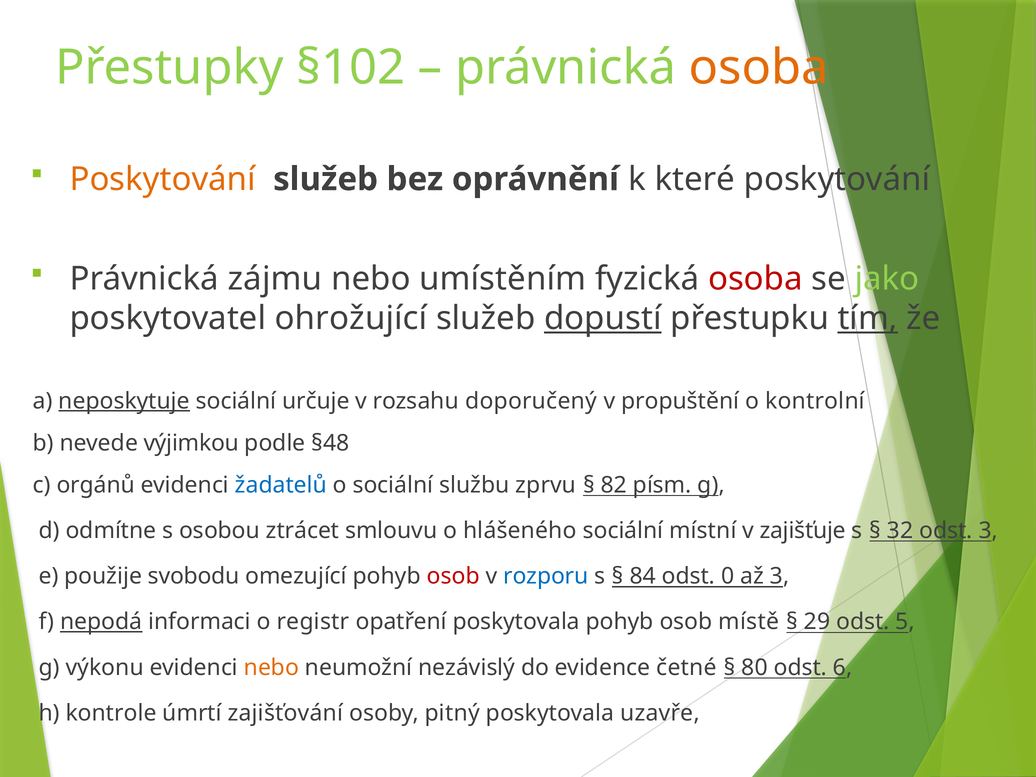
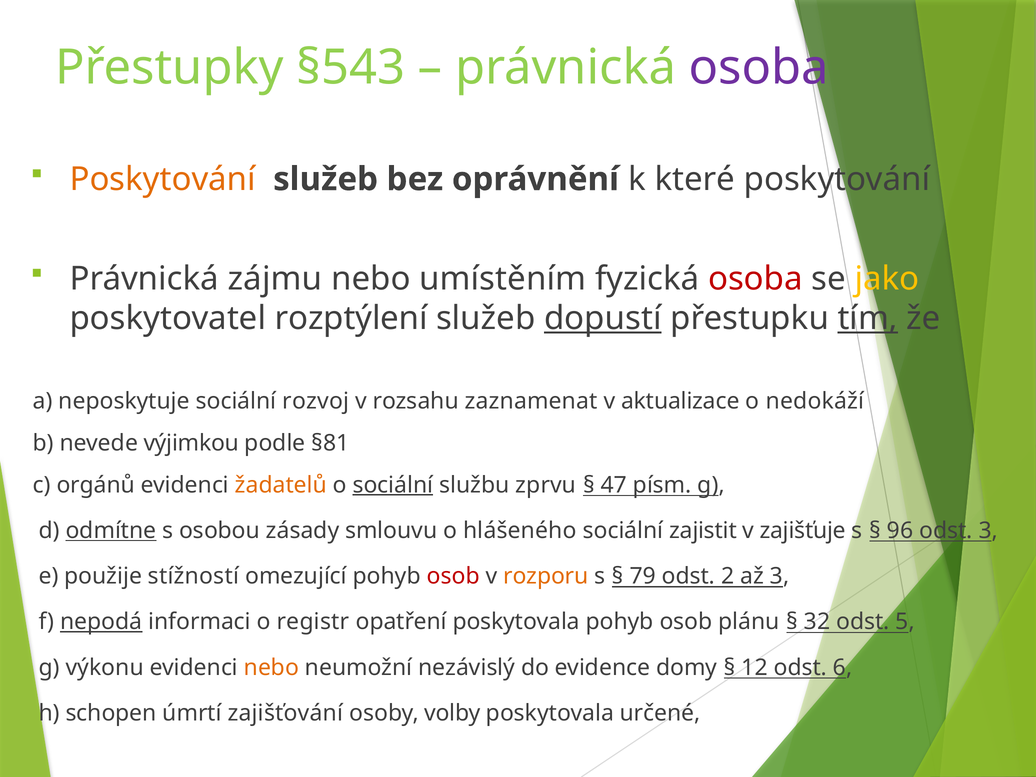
§102: §102 -> §543 (351, 67)
osoba colour: orange -> purple (759, 67)
jako colour: light green -> yellow (887, 279)
ohrožující: ohrožující -> rozptýlení (351, 318)
neposkytuje underline: present -> none (124, 401)
určuje: určuje -> rozvoj (316, 401)
doporučený: doporučený -> zaznamenat (531, 401)
propuštění: propuštění -> aktualizace (680, 401)
kontrolní: kontrolní -> nedokáží (815, 401)
§48: §48 -> §81 (330, 443)
žadatelů colour: blue -> orange (281, 485)
sociální underline: none -> present (393, 485)
82: 82 -> 47 (614, 485)
odmítne underline: none -> present (111, 531)
ztrácet: ztrácet -> zásady (303, 531)
místní: místní -> zajistit (703, 531)
32: 32 -> 96 (900, 531)
svobodu: svobodu -> stížností (194, 576)
rozporu colour: blue -> orange (546, 576)
84: 84 -> 79 (643, 576)
0: 0 -> 2 (728, 576)
místě: místě -> plánu (749, 622)
29: 29 -> 32 (817, 622)
četné: četné -> domy (687, 668)
80: 80 -> 12 (755, 668)
kontrole: kontrole -> schopen (111, 713)
pitný: pitný -> volby (452, 713)
uzavře: uzavře -> určené (660, 713)
